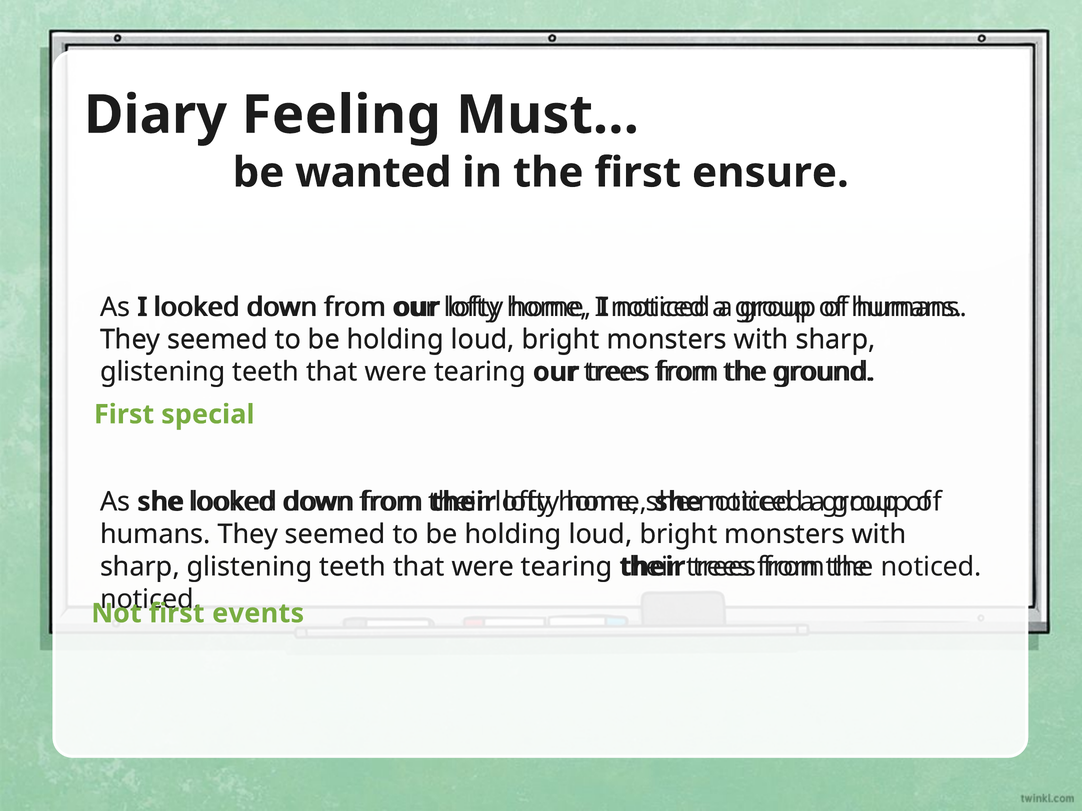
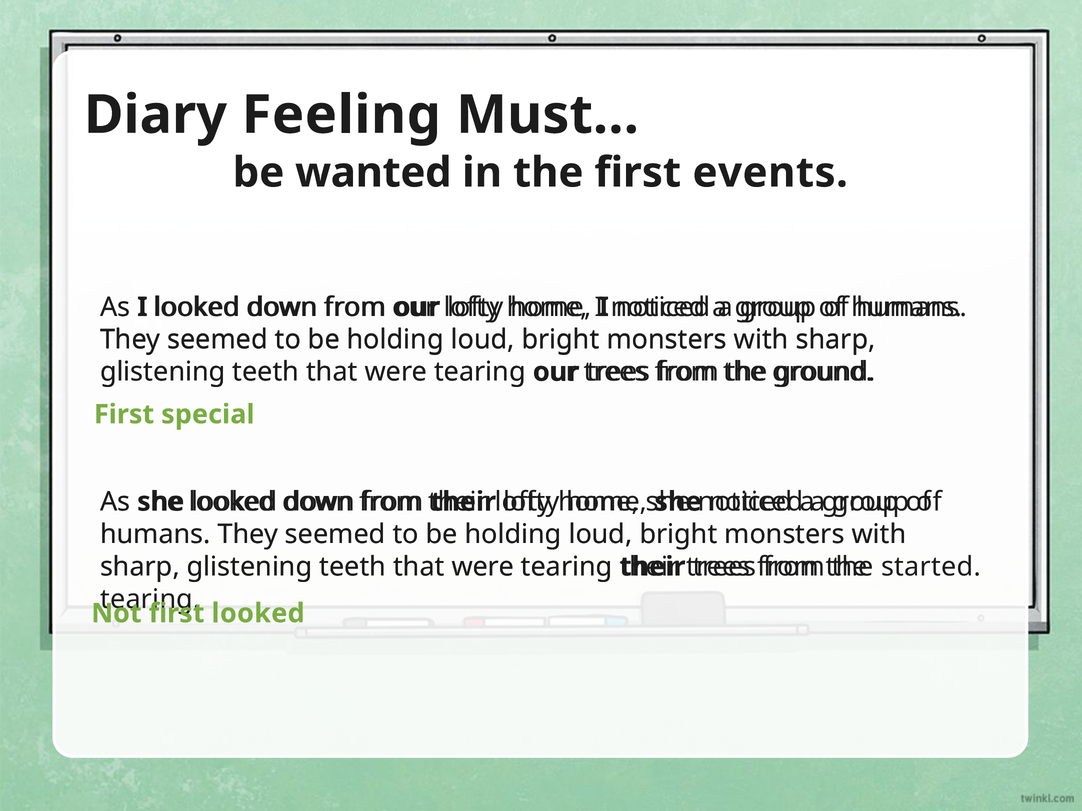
ensure: ensure -> events (770, 173)
noticed: noticed -> started (931, 567)
noticed: noticed -> tearing (150, 600)
first events: events -> looked (258, 614)
